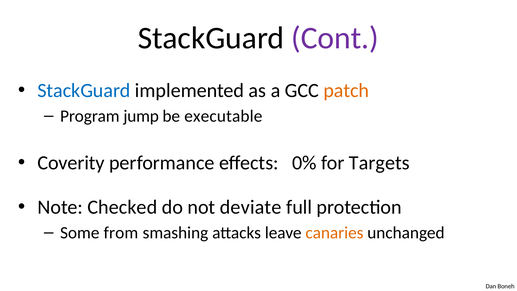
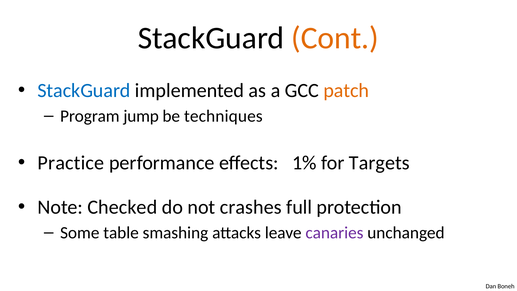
Cont colour: purple -> orange (335, 38)
executable: executable -> techniques (223, 116)
Coverity: Coverity -> Practice (71, 163)
0%: 0% -> 1% (304, 163)
deviate: deviate -> crashes (251, 207)
from: from -> table (121, 233)
canaries colour: orange -> purple (334, 233)
